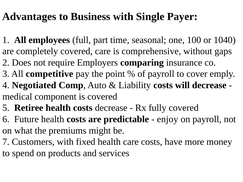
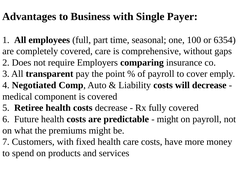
1040: 1040 -> 6354 (225, 40)
competitive: competitive -> transparent (50, 74)
enjoy: enjoy -> might (168, 119)
